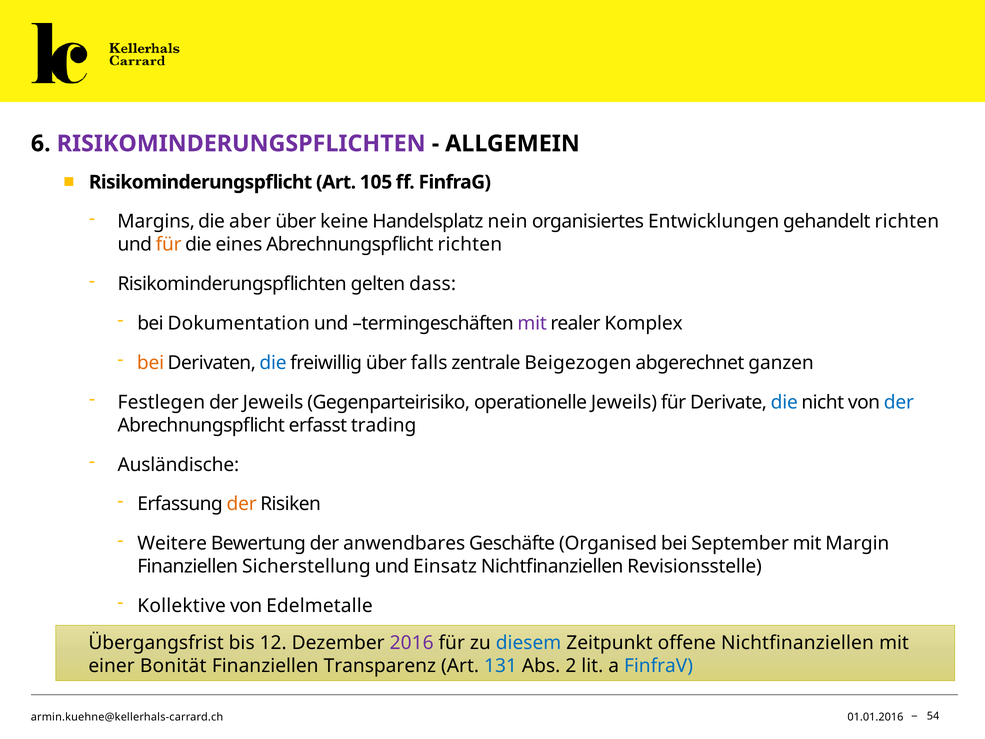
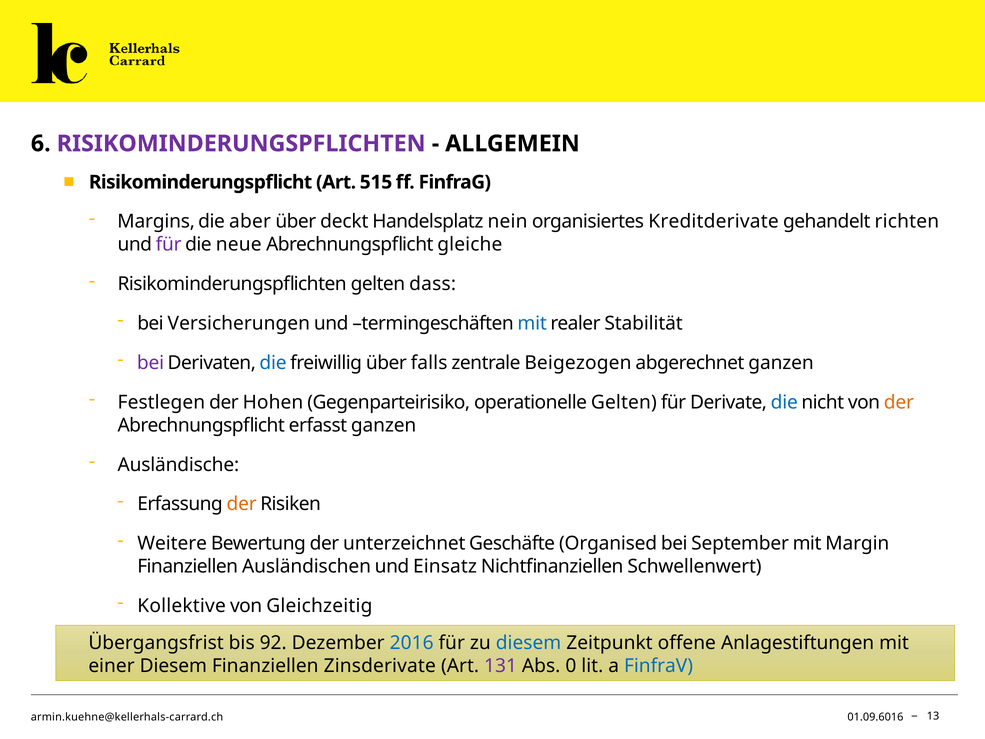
105: 105 -> 515 (376, 182)
keine: keine -> deckt (344, 222)
Entwicklungen: Entwicklungen -> Kreditderivate (714, 222)
für colour: orange -> purple (169, 245)
eines: eines -> neue (239, 245)
Abrechnungspflicht richten: richten -> gleiche (470, 245)
Dokumentation: Dokumentation -> Versicherungen (239, 323)
mit colour: purple -> blue (532, 323)
Komplex: Komplex -> Stabilität (644, 323)
bei colour: orange -> purple (151, 363)
der Jeweils: Jeweils -> Hohen (273, 402)
operationelle Jeweils: Jeweils -> Gelten (624, 402)
der colour: blue -> orange (899, 402)
erfasst trading: trading -> ganzen (384, 425)
anwendbares: anwendbares -> unterzeichnet (404, 543)
Sicherstellung: Sicherstellung -> Ausländischen (307, 566)
Revisionsstelle: Revisionsstelle -> Schwellenwert (695, 566)
Edelmetalle: Edelmetalle -> Gleichzeitig (319, 606)
12: 12 -> 92 (273, 643)
2016 colour: purple -> blue (412, 643)
offene Nichtfinanziellen: Nichtfinanziellen -> Anlagestiftungen (798, 643)
einer Bonität: Bonität -> Diesem (173, 666)
Transparenz: Transparenz -> Zinsderivate (380, 666)
131 colour: blue -> purple (501, 666)
2: 2 -> 0 (571, 666)
01.01.2016: 01.01.2016 -> 01.09.6016 (875, 717)
54: 54 -> 13 (933, 716)
